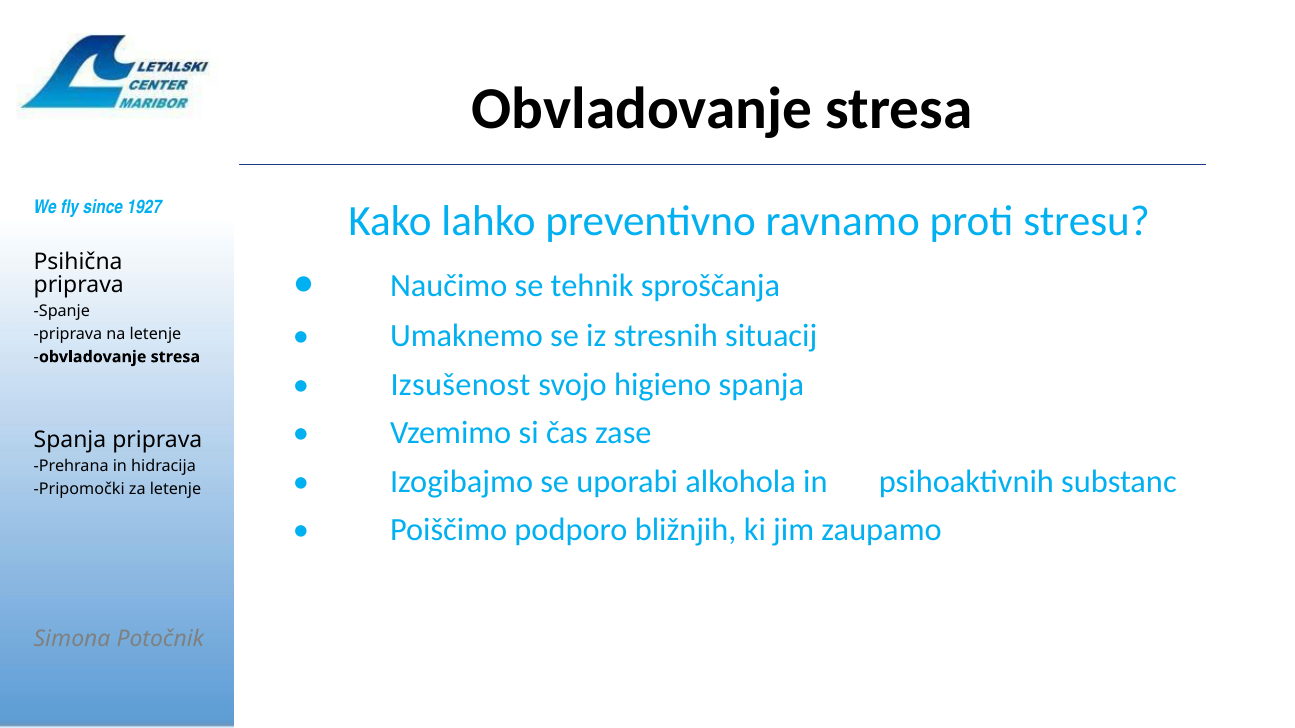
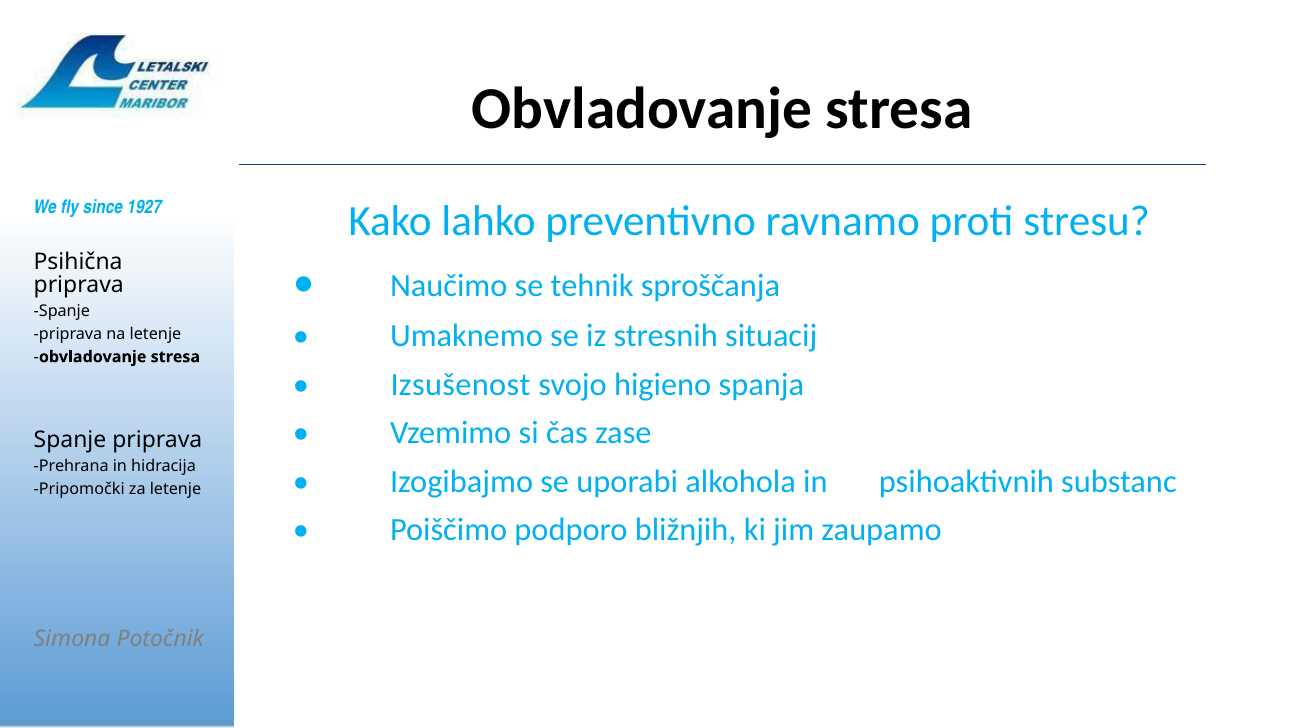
Spanja: Spanja -> Spanje (70, 440)
